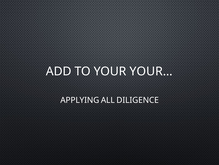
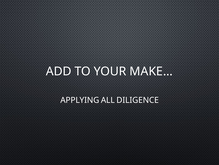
YOUR…: YOUR… -> MAKE… (151, 71)
